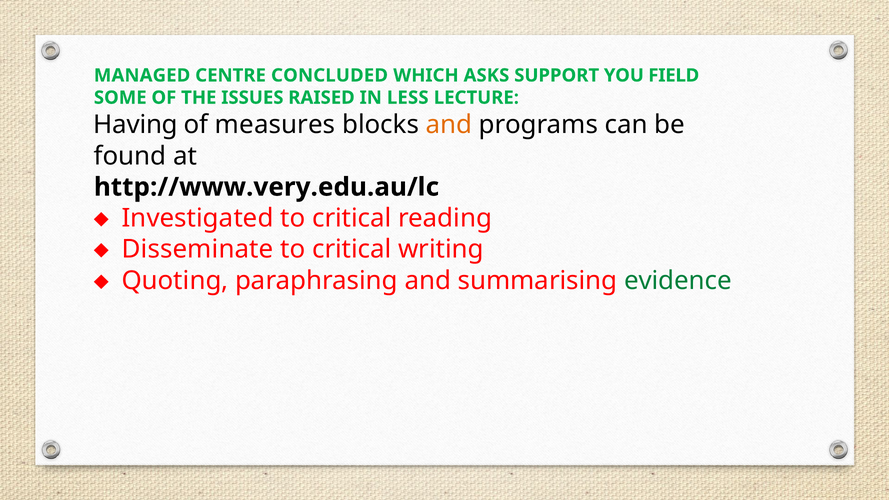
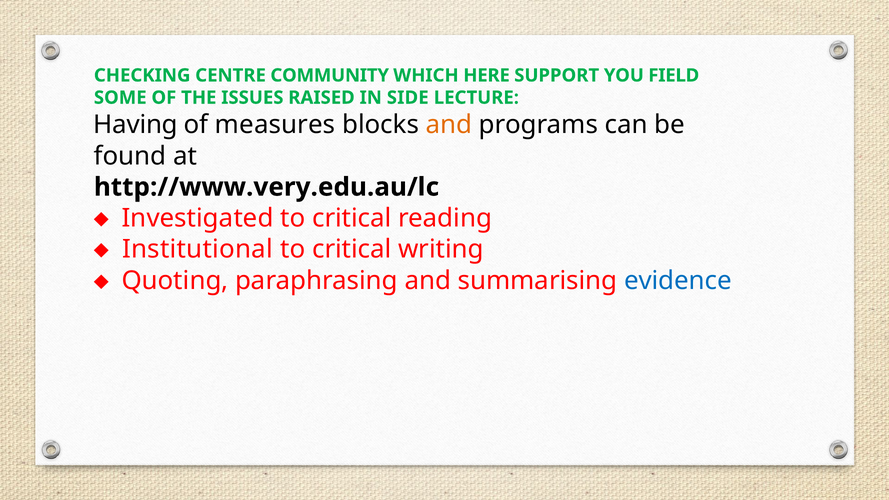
MANAGED: MANAGED -> CHECKING (142, 75)
CONCLUDED: CONCLUDED -> COMMUNITY (330, 75)
ASKS: ASKS -> HERE (487, 75)
LESS: LESS -> SIDE (408, 98)
Disseminate: Disseminate -> Institutional (197, 249)
evidence colour: green -> blue (678, 281)
